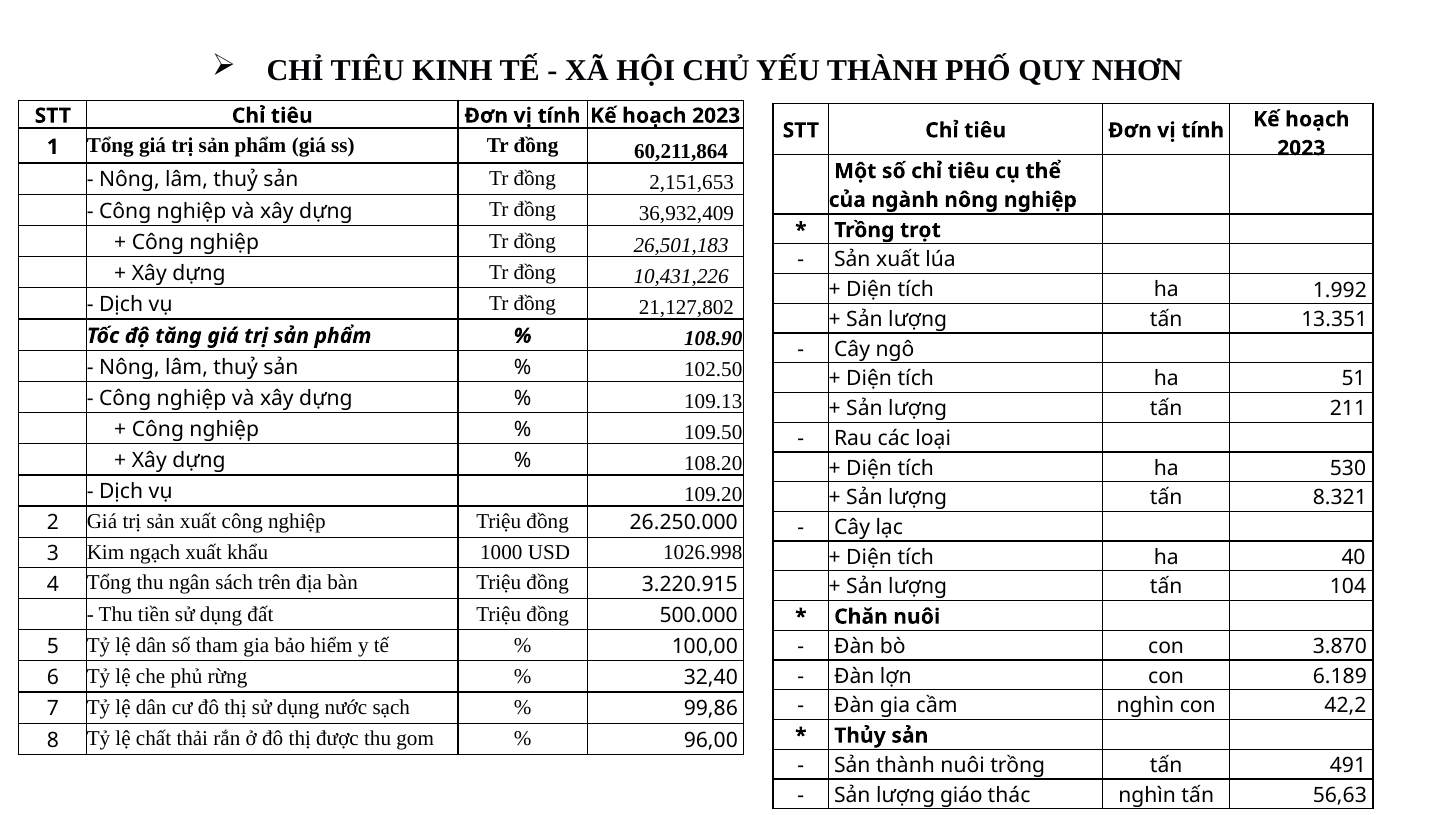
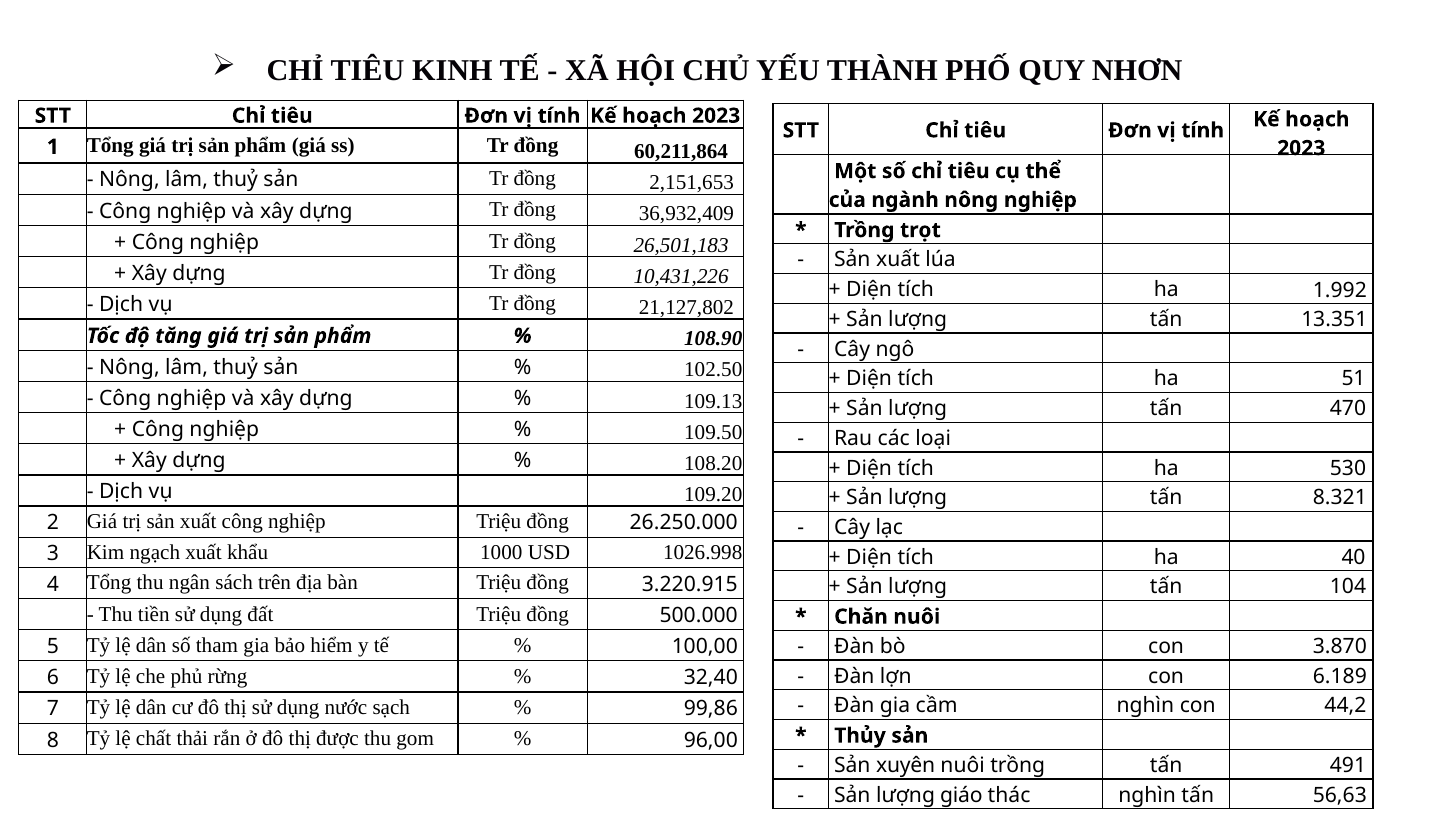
211: 211 -> 470 (1348, 408)
42,2: 42,2 -> 44,2 (1345, 705)
Sản thành: thành -> xuyên (906, 765)
